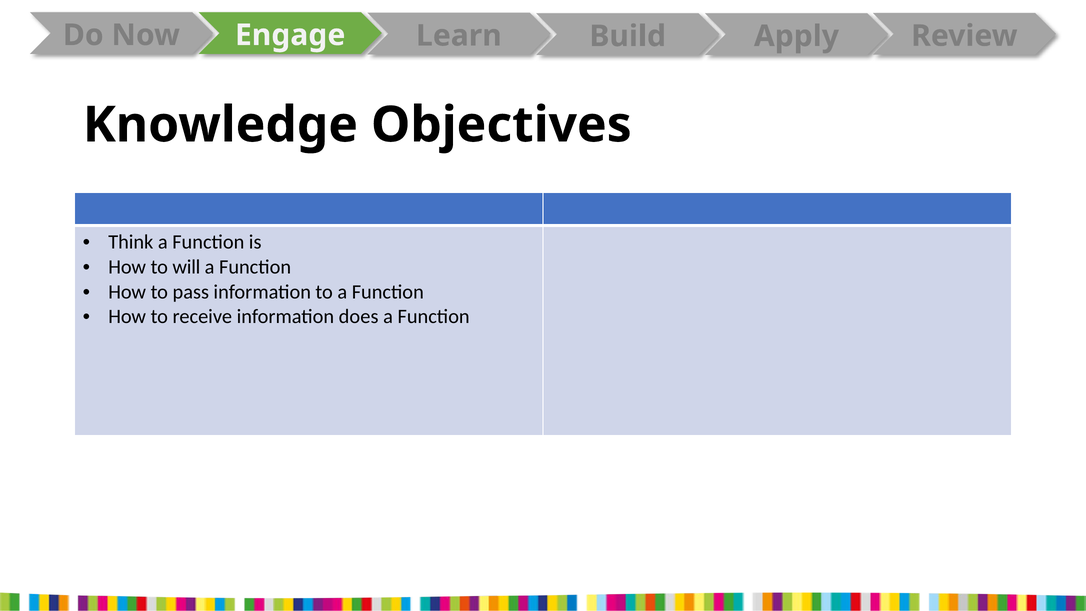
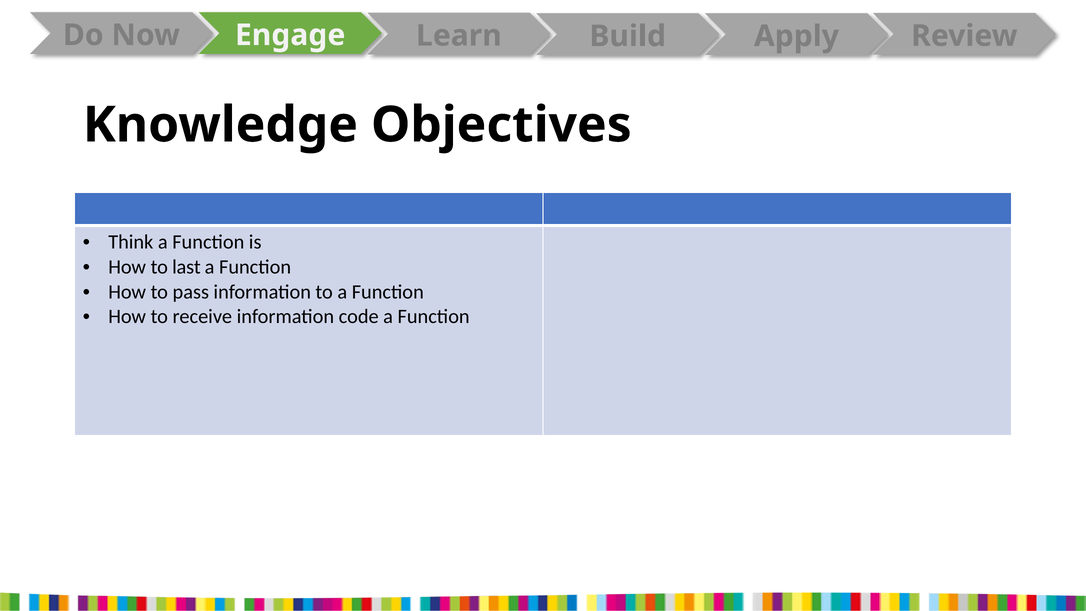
will: will -> last (186, 267)
does: does -> code (359, 317)
